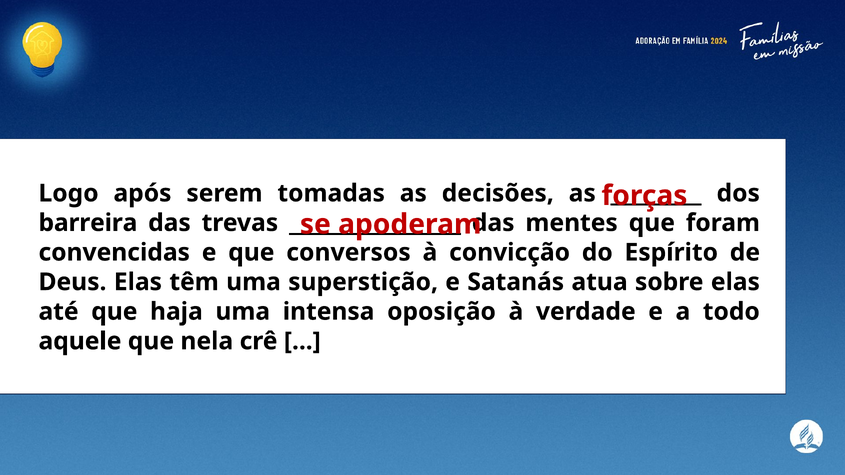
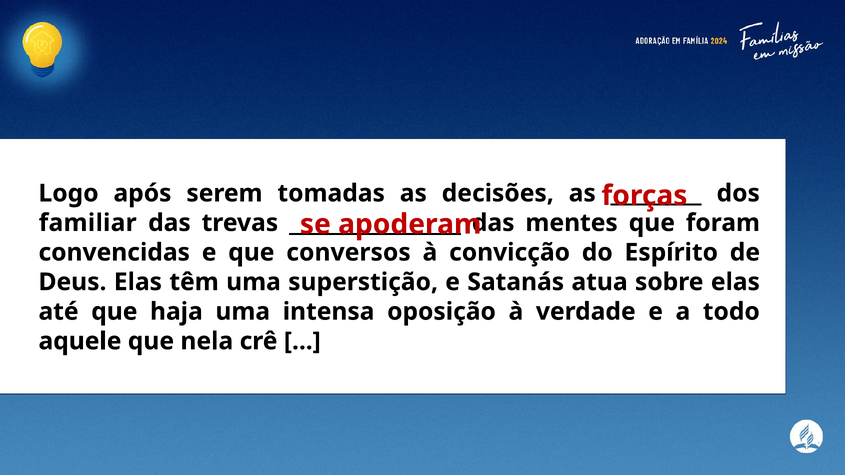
barreira: barreira -> familiar (88, 223)
